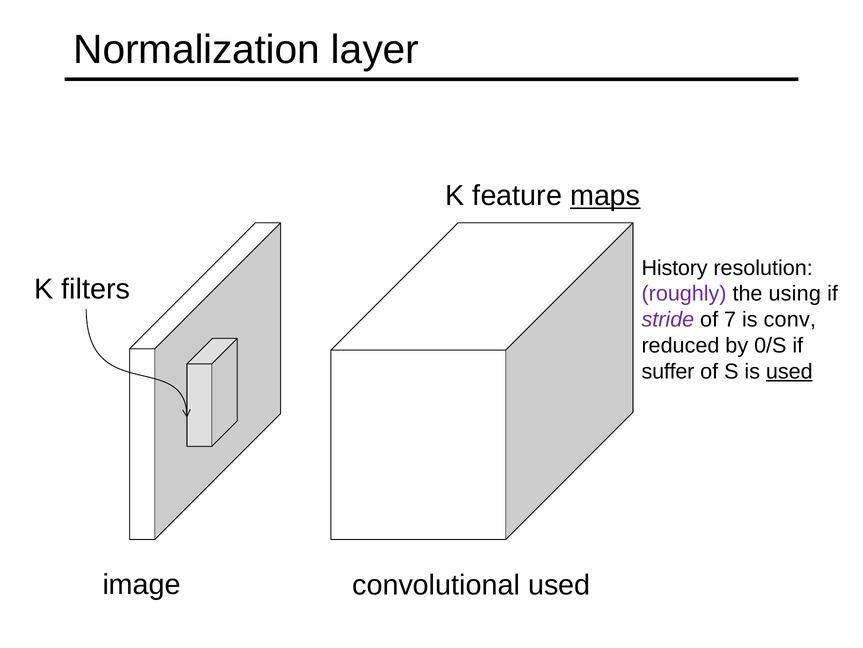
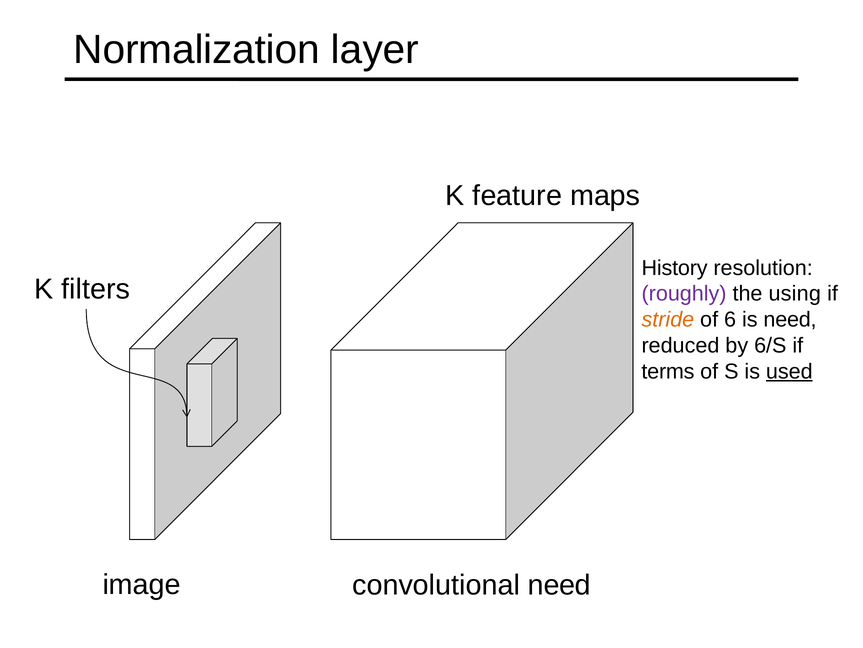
maps underline: present -> none (605, 196)
stride colour: purple -> orange (668, 319)
7: 7 -> 6 (730, 319)
is conv: conv -> need (790, 319)
0/S: 0/S -> 6/S (770, 345)
suffer: suffer -> terms (668, 371)
convolutional used: used -> need (559, 584)
